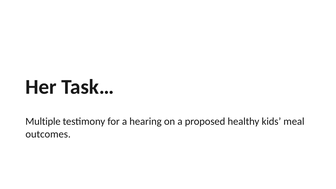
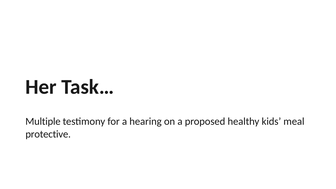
outcomes: outcomes -> protective (48, 134)
